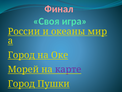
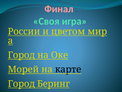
океаны: океаны -> цветом (68, 31)
карте colour: purple -> black (68, 69)
Пушки: Пушки -> Беринг (54, 83)
